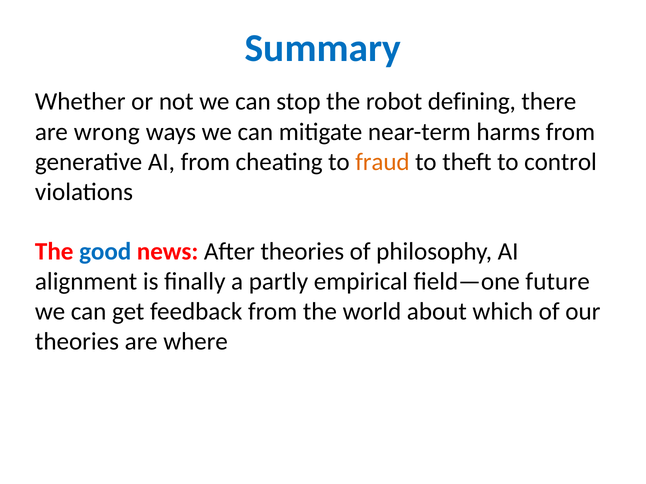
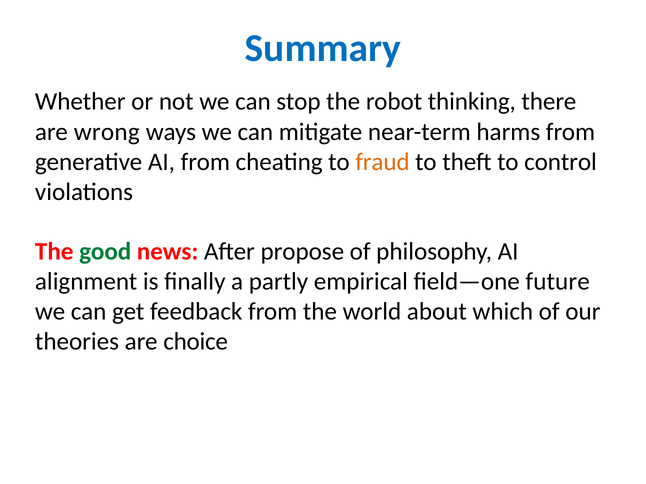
defining: defining -> thinking (472, 102)
good colour: blue -> green (105, 251)
After theories: theories -> propose (302, 251)
where: where -> choice (196, 342)
